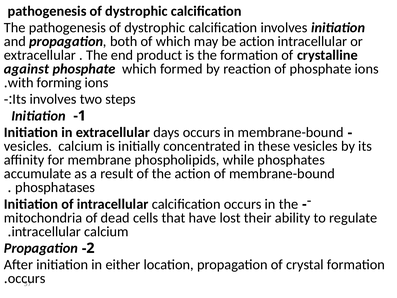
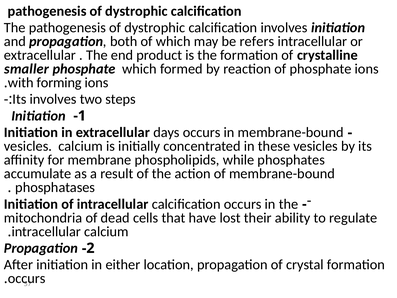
be action: action -> refers (257, 41)
against: against -> smaller (27, 69)
